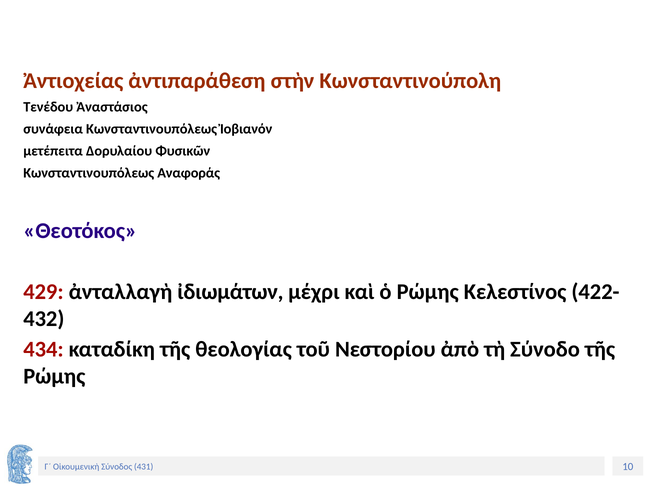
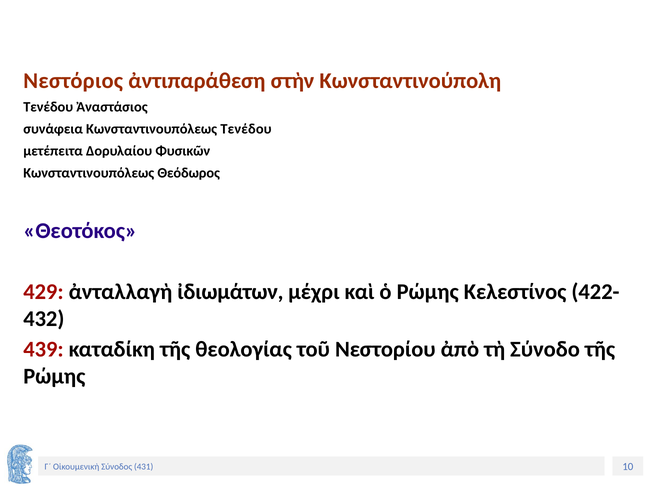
Ἀντιοχείας: Ἀντιοχείας -> Νεστόριος (73, 81)
Κωνσταντινουπόλεως Ἰοβιανόν: Ἰοβιανόν -> Τενέδου (246, 129)
Αναφοράς: Αναφοράς -> Θεόδωρος (189, 173)
434: 434 -> 439 (43, 350)
